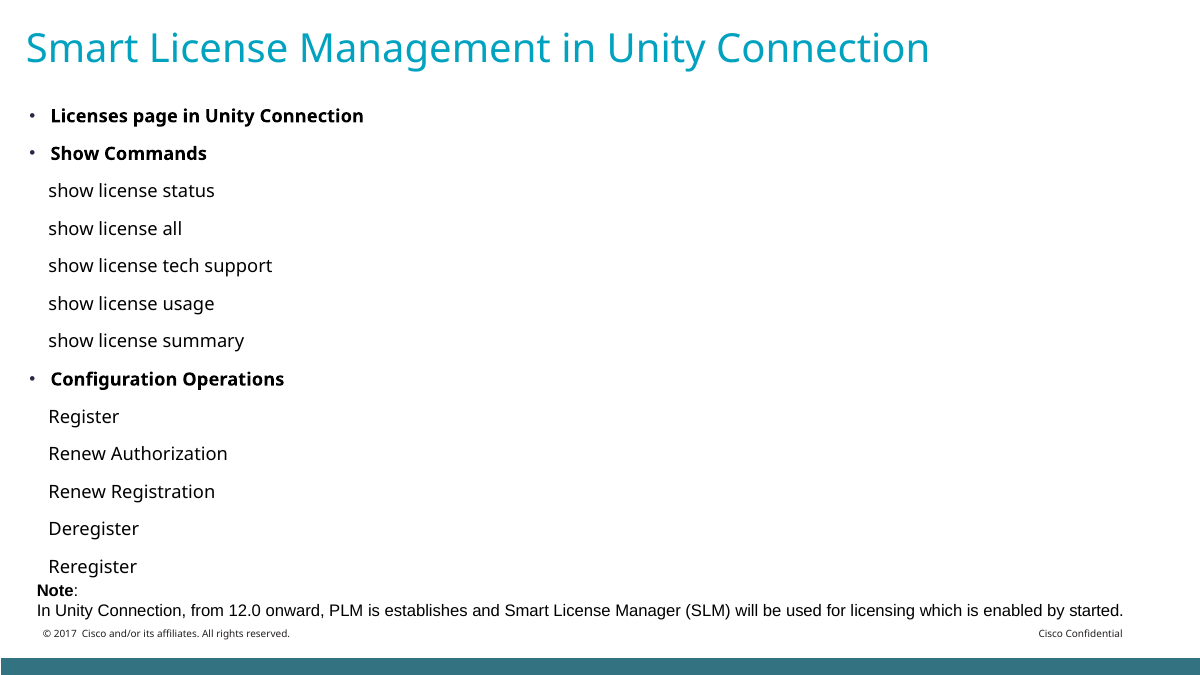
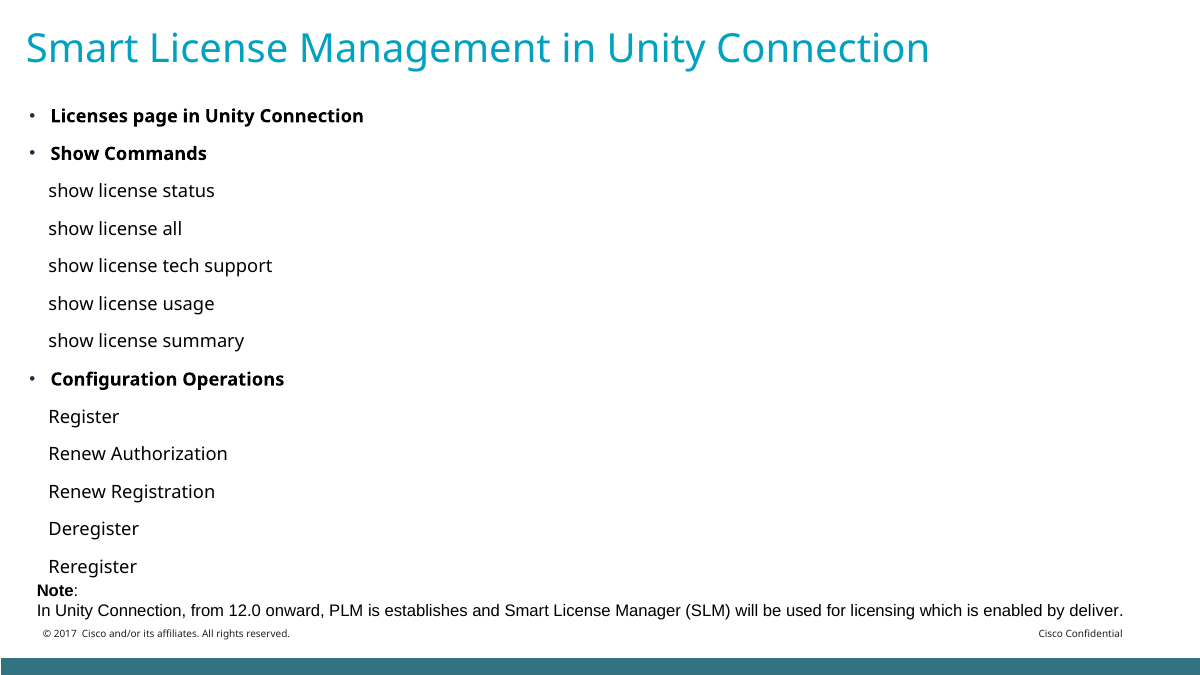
started: started -> deliver (1096, 611)
